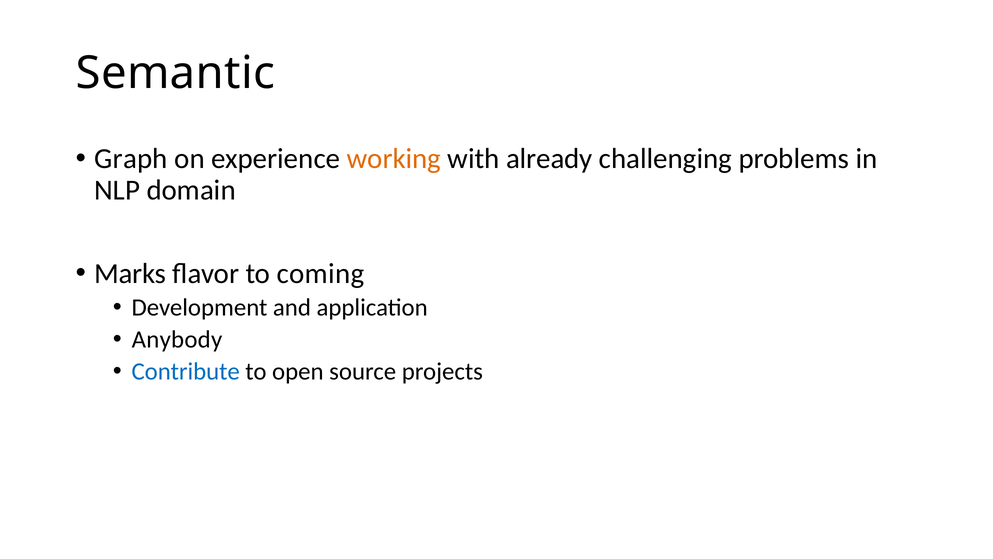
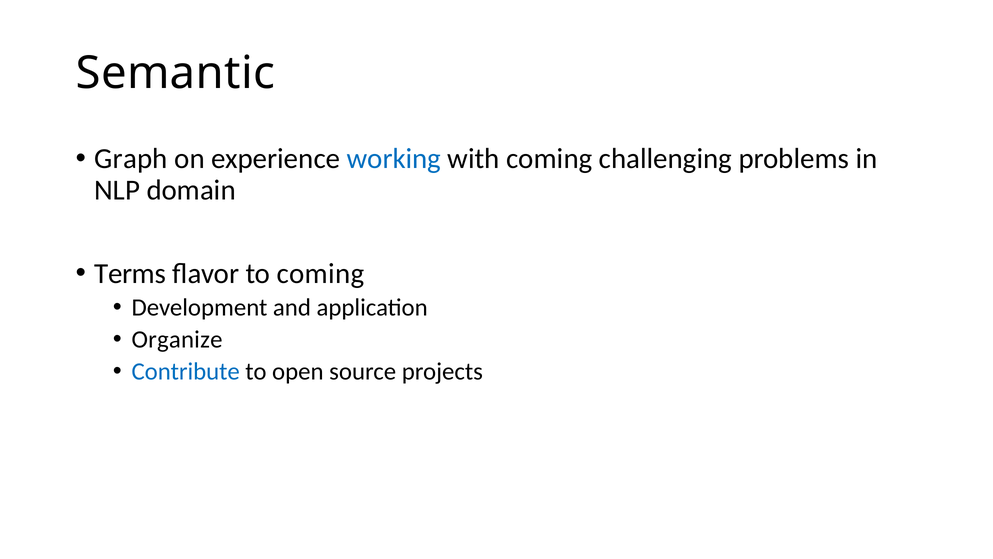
working colour: orange -> blue (394, 159)
with already: already -> coming (549, 159)
Marks: Marks -> Terms (130, 273)
Anybody: Anybody -> Organize (177, 339)
